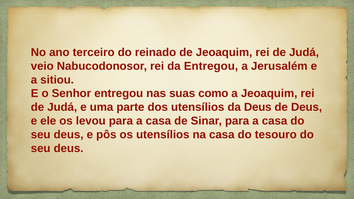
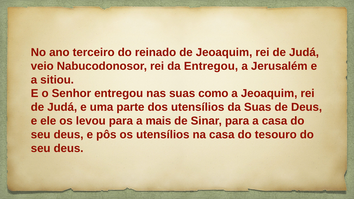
da Deus: Deus -> Suas (258, 107)
levou para a casa: casa -> mais (158, 121)
